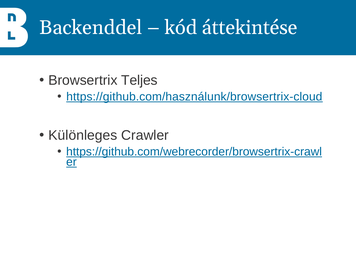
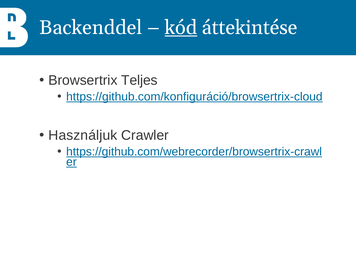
kód underline: none -> present (181, 28)
https://github.com/használunk/browsertrix-cloud: https://github.com/használunk/browsertrix-cloud -> https://github.com/konfiguráció/browsertrix-cloud (194, 97)
Különleges: Különleges -> Használjuk (83, 135)
